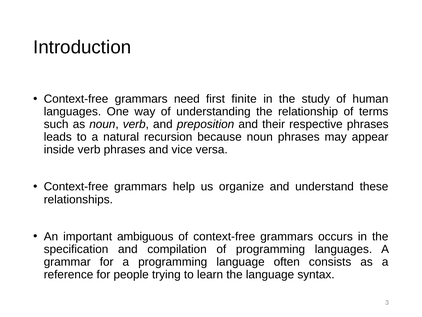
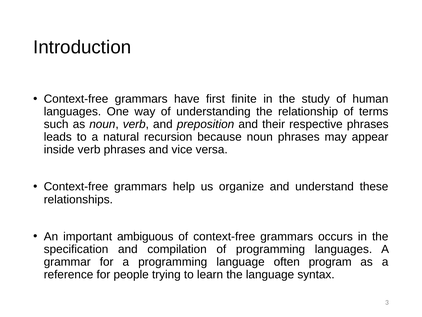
need: need -> have (187, 99)
consists: consists -> program (330, 262)
